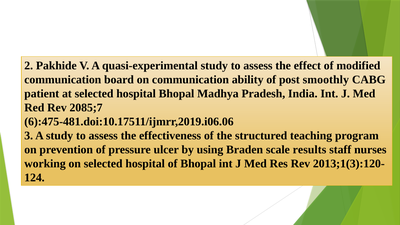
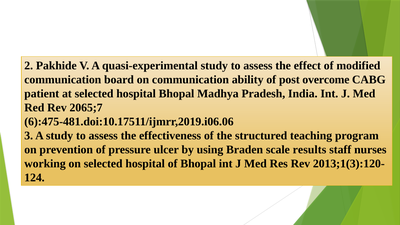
smoothly: smoothly -> overcome (326, 80)
2085;7: 2085;7 -> 2065;7 (86, 108)
